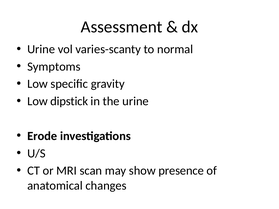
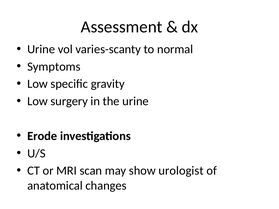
dipstick: dipstick -> surgery (69, 101)
presence: presence -> urologist (181, 171)
